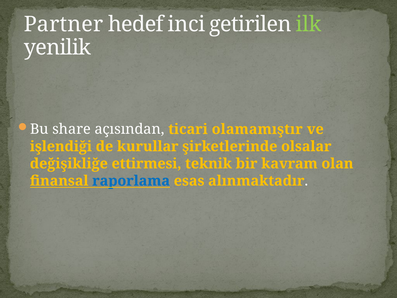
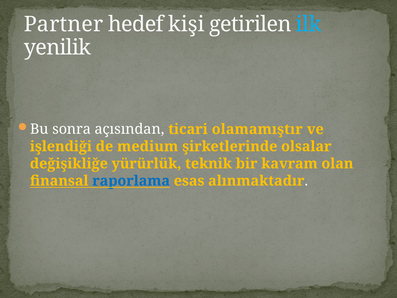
inci: inci -> kişi (186, 24)
ilk colour: light green -> light blue (309, 24)
share: share -> sonra (72, 129)
kurullar: kurullar -> medium (148, 146)
ettirmesi: ettirmesi -> yürürlük (146, 164)
